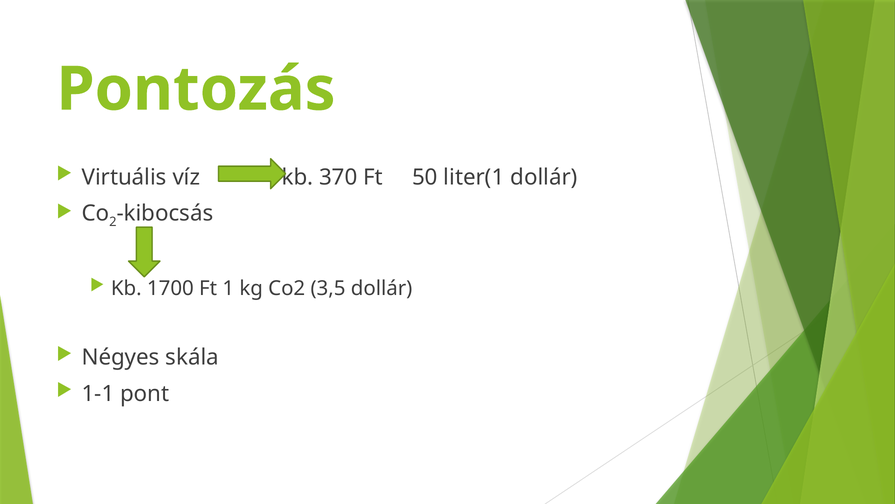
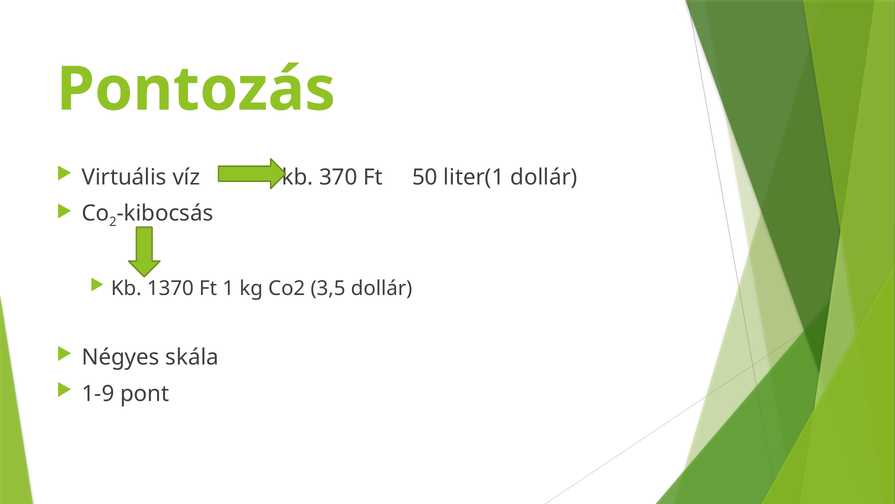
1700: 1700 -> 1370 (170, 288)
1-1: 1-1 -> 1-9 (98, 393)
